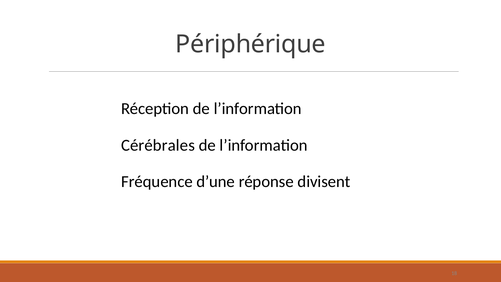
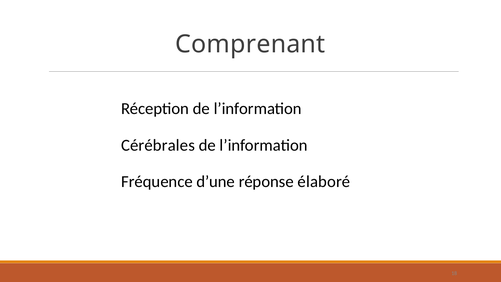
Périphérique: Périphérique -> Comprenant (250, 44)
divisent: divisent -> élaboré (324, 182)
